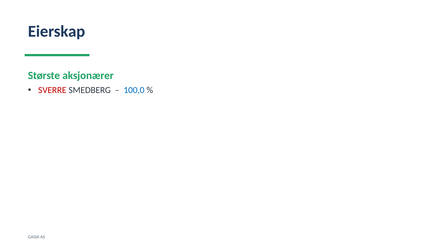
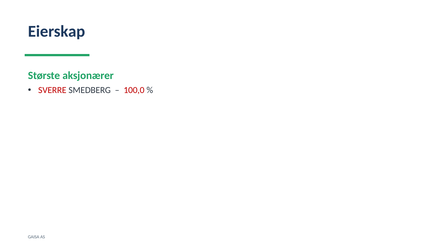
100,0 colour: blue -> red (134, 90)
